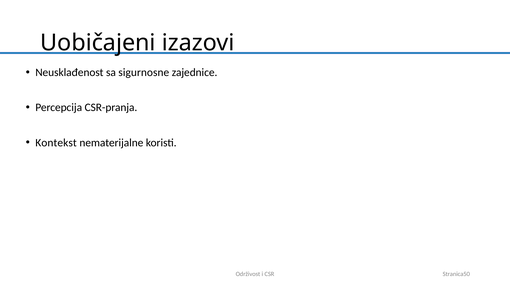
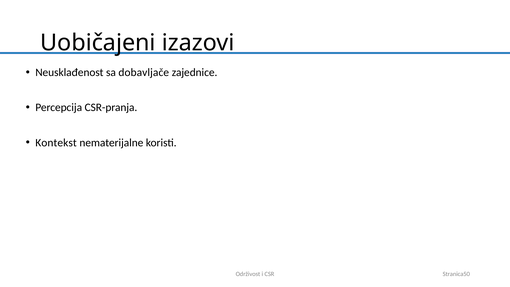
sigurnosne: sigurnosne -> dobavljače (144, 72)
